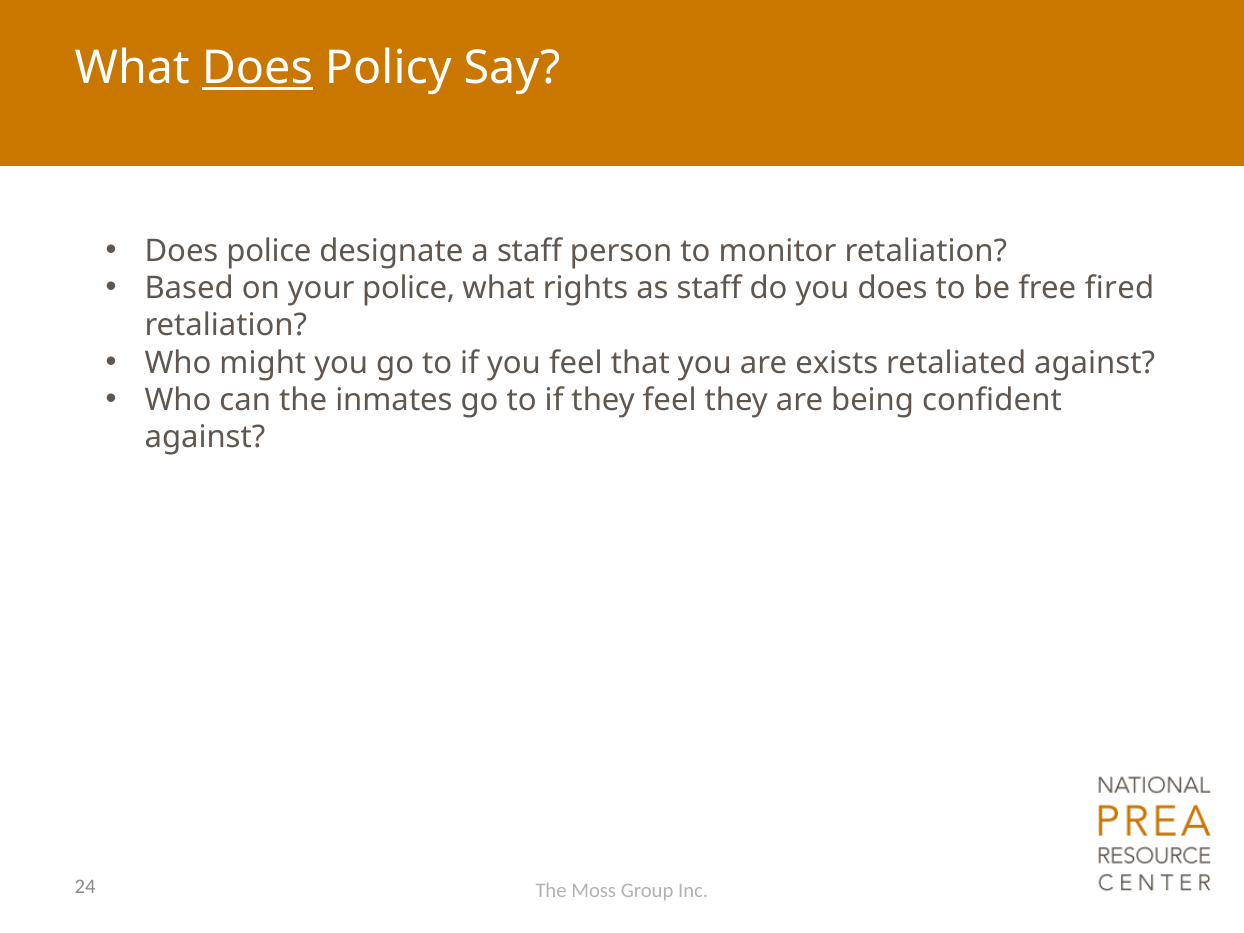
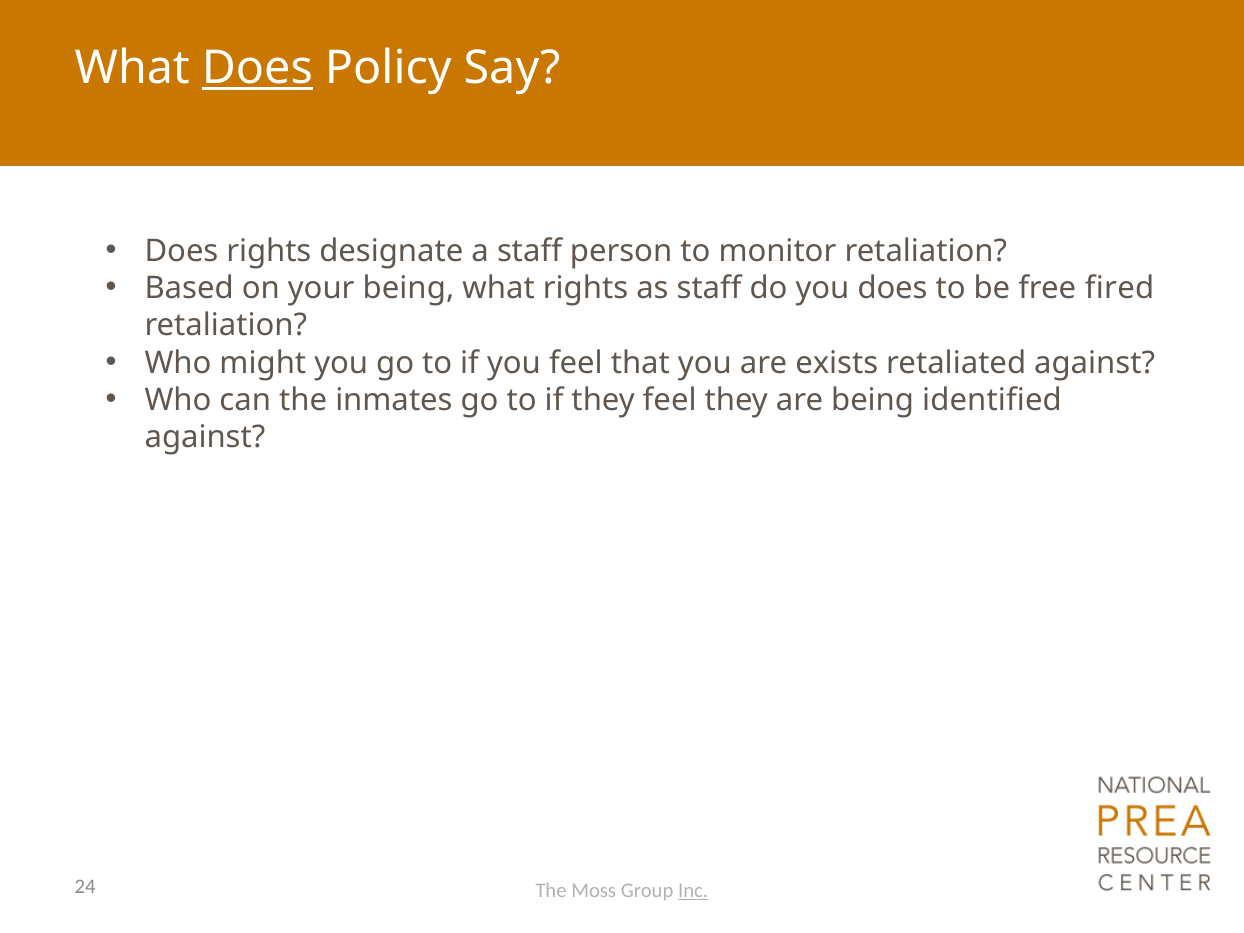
Does police: police -> rights (269, 251)
your police: police -> being (408, 288)
confident: confident -> identified (992, 400)
Inc underline: none -> present (693, 891)
